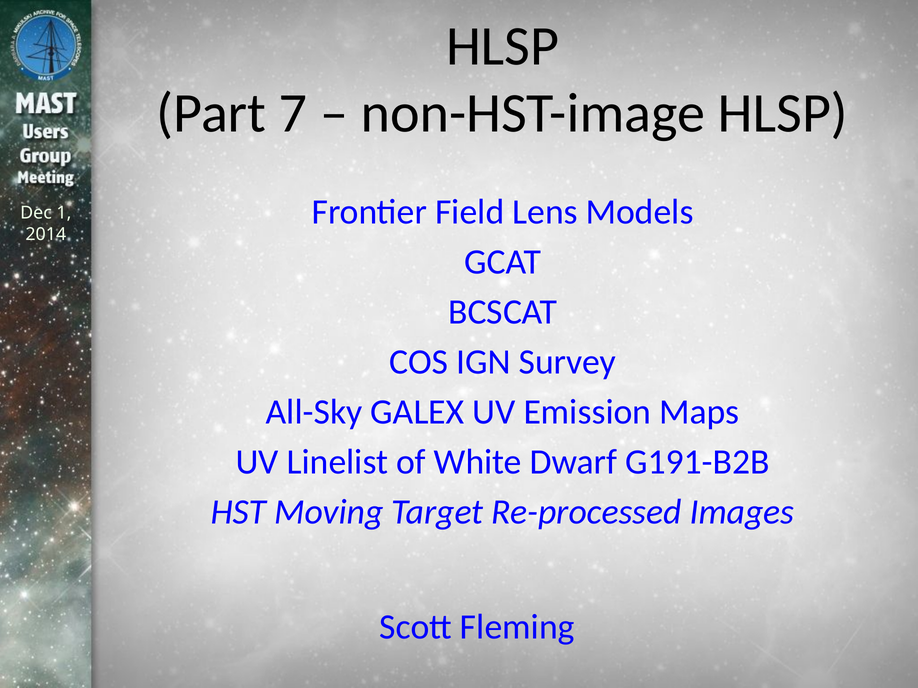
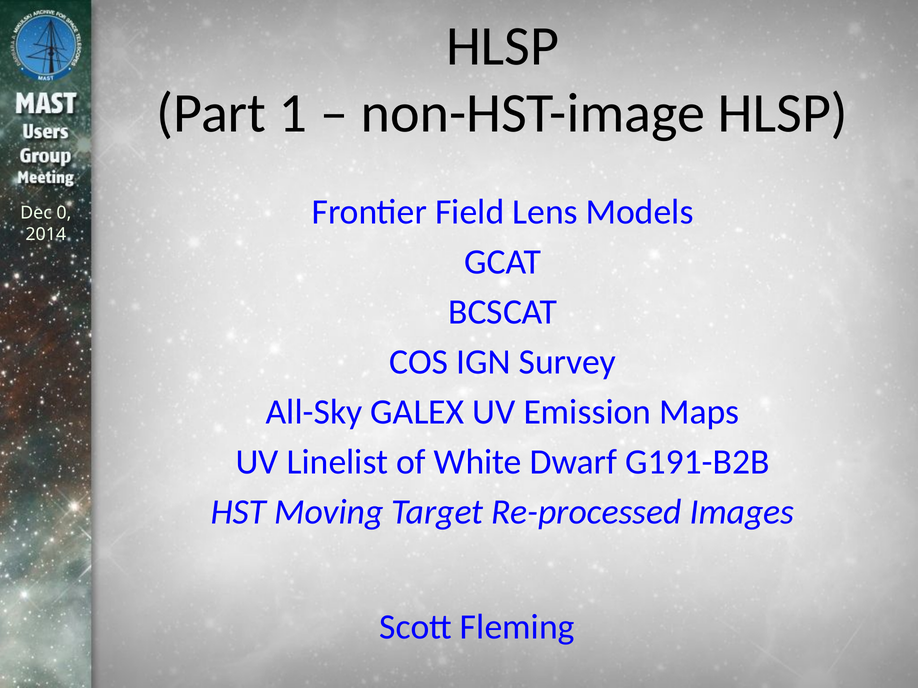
7: 7 -> 1 (293, 114)
1: 1 -> 0 (64, 213)
